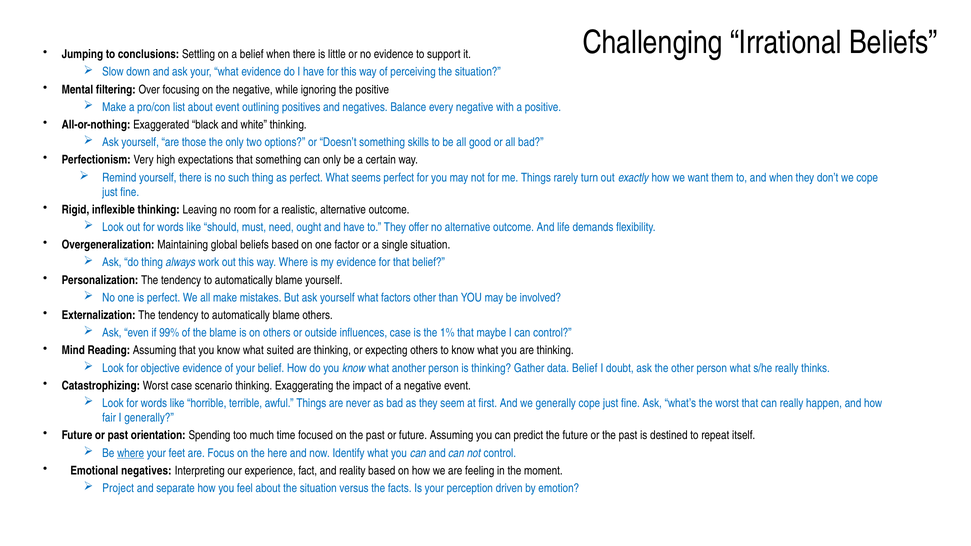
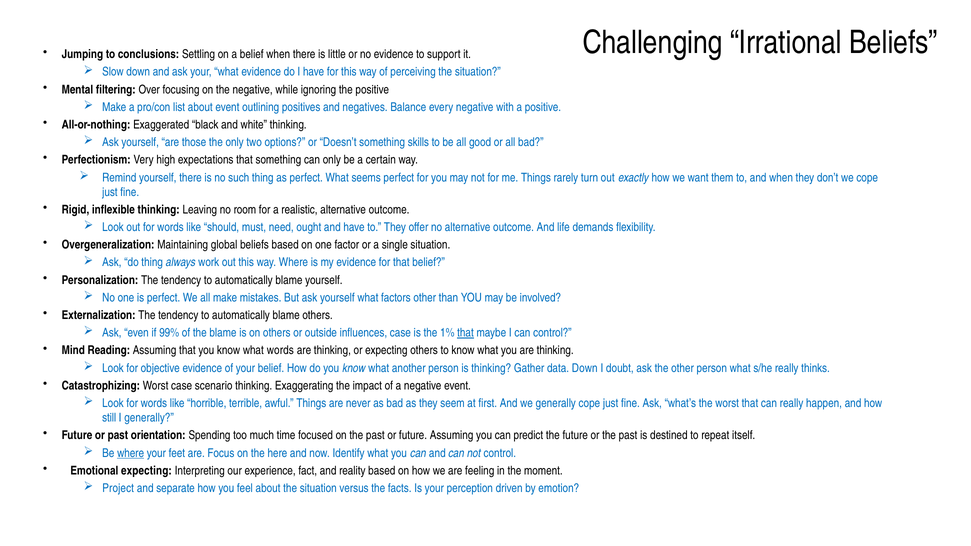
that underline: none -> present (465, 333)
what suited: suited -> words (280, 351)
data Belief: Belief -> Down (585, 368)
fair: fair -> still (109, 418)
Emotional negatives: negatives -> expecting (146, 471)
